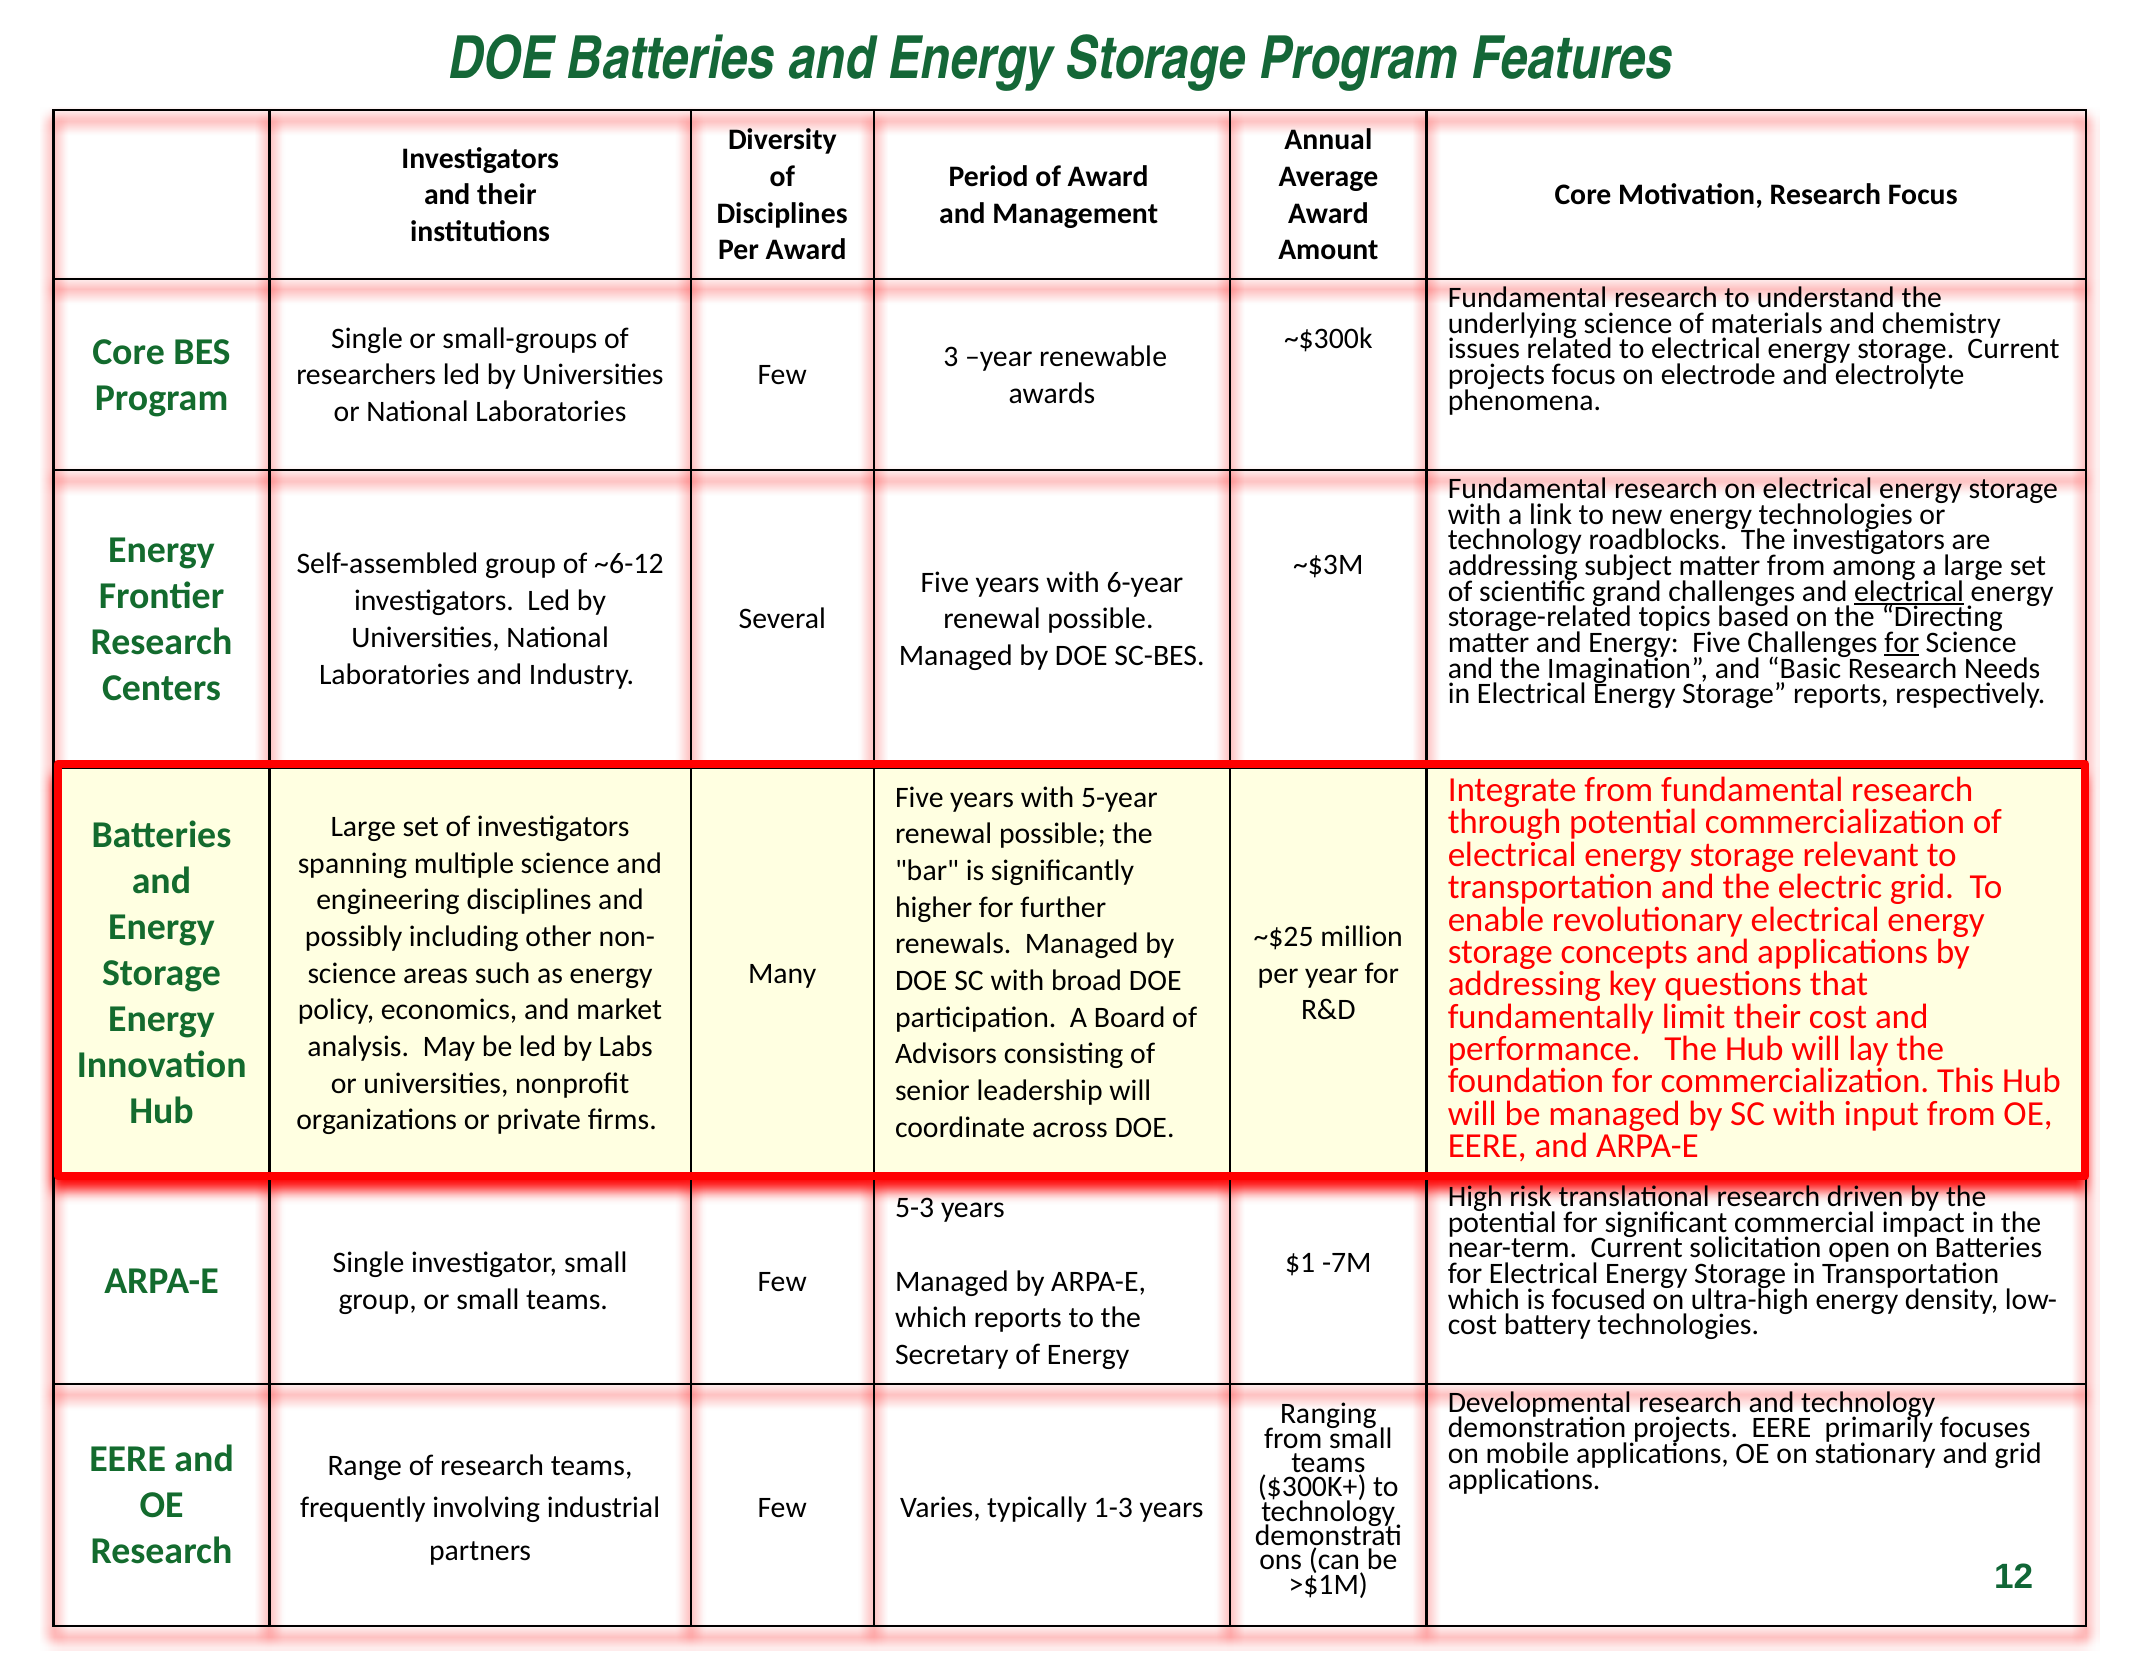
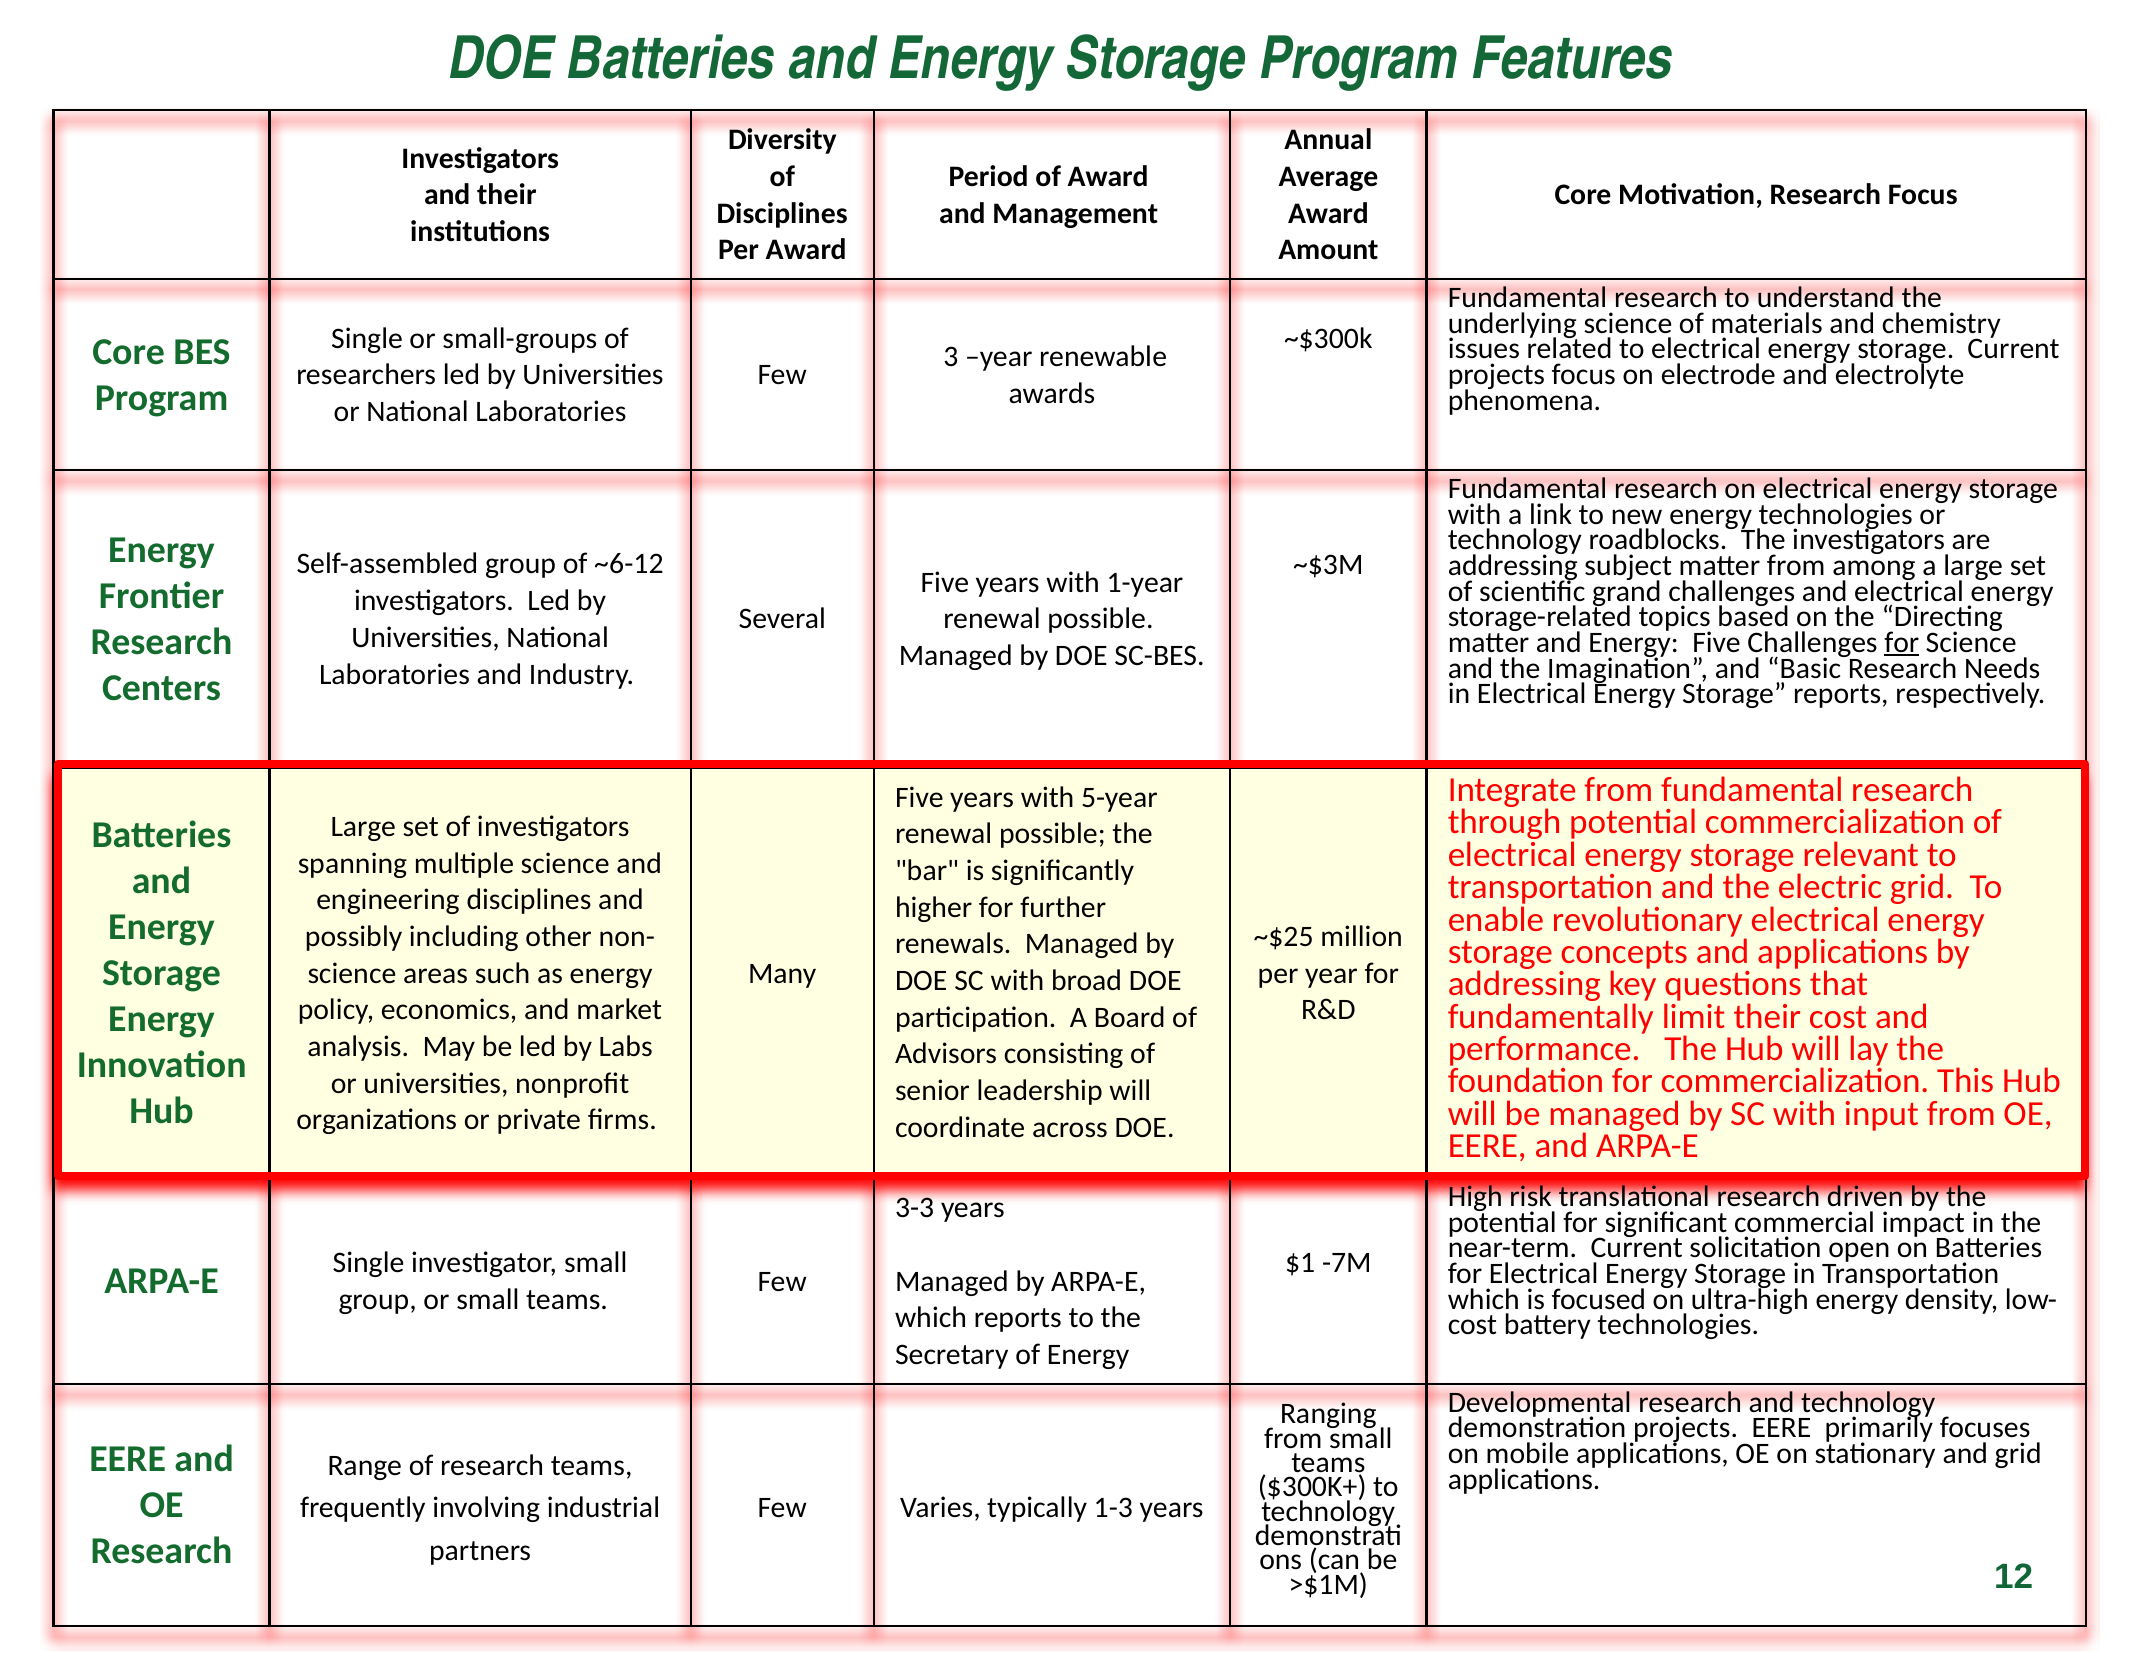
6-year: 6-year -> 1-year (1145, 583)
electrical underline: present -> none (1909, 592)
5-3: 5-3 -> 3-3 (915, 1208)
